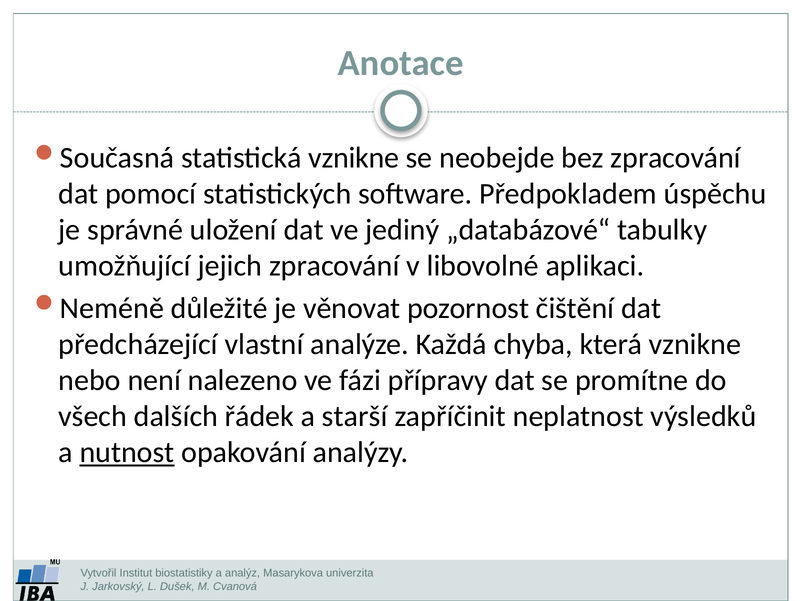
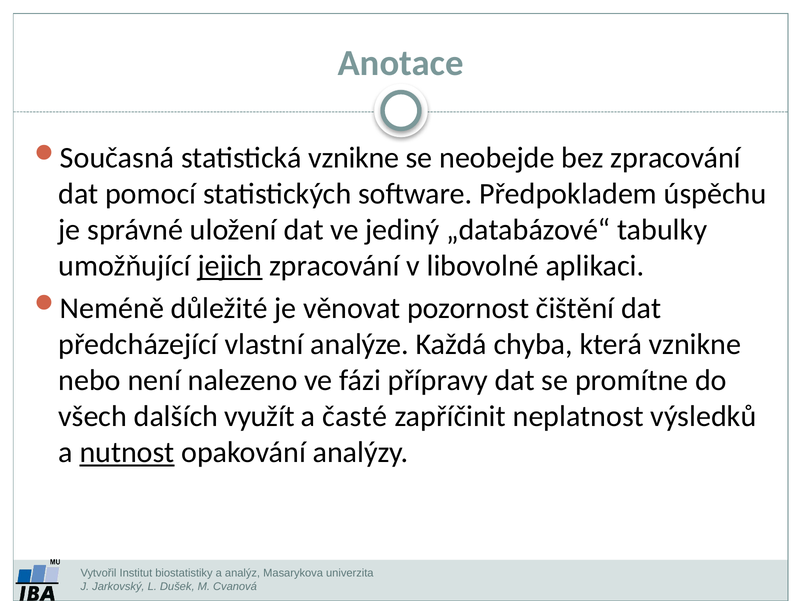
jejich underline: none -> present (230, 266)
řádek: řádek -> využít (260, 417)
starší: starší -> časté (355, 417)
